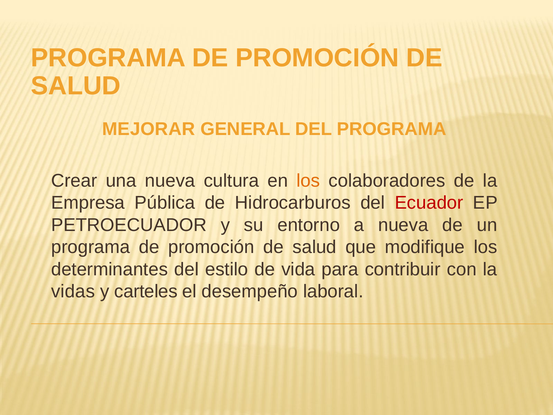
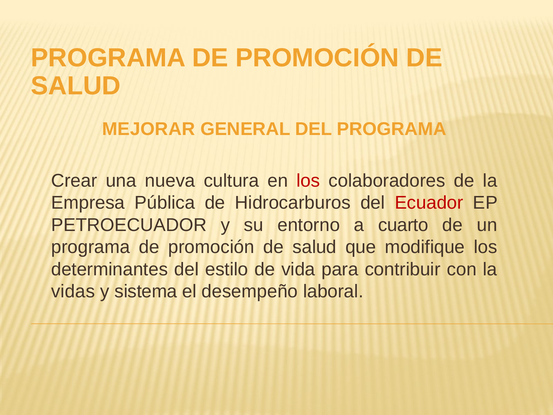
los colour: orange -> red (308, 181)
a nueva: nueva -> cuarto (403, 225)
carteles: carteles -> sistema (146, 291)
